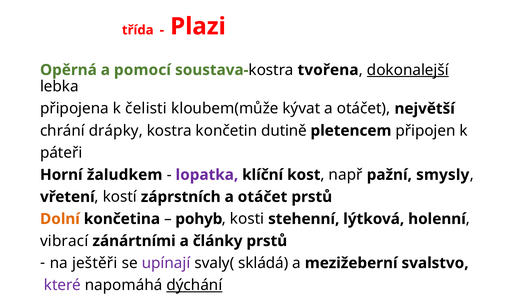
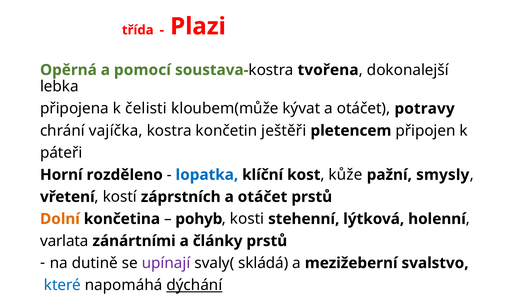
dokonalejší underline: present -> none (408, 70)
největší: největší -> potravy (425, 108)
drápky: drápky -> vajíčka (116, 130)
dutině: dutině -> ještěři (284, 130)
žaludkem: žaludkem -> rozděleno (125, 174)
lopatka colour: purple -> blue (207, 174)
např: např -> kůže (346, 174)
vibrací: vibrací -> varlata (64, 240)
ještěři: ještěři -> dutině (95, 262)
které colour: purple -> blue (62, 284)
